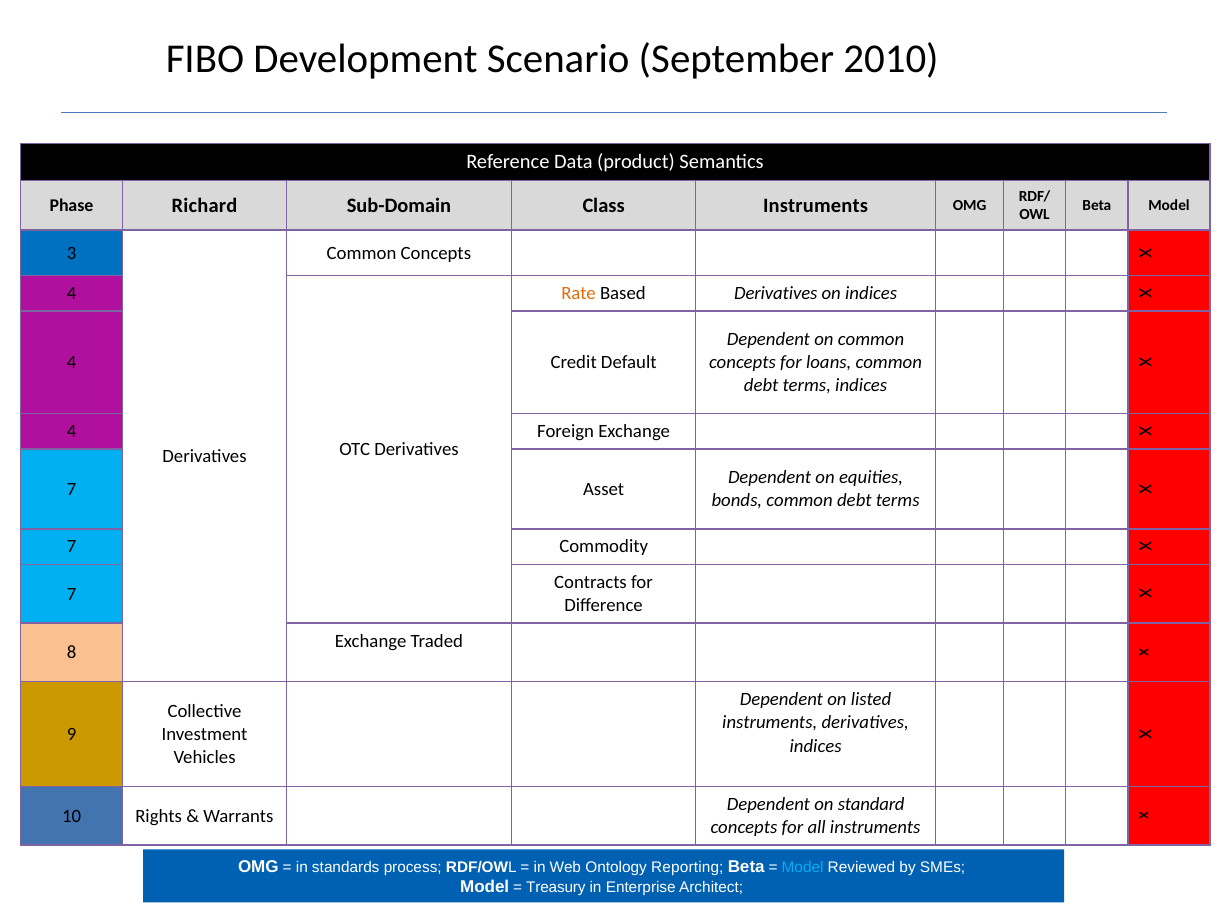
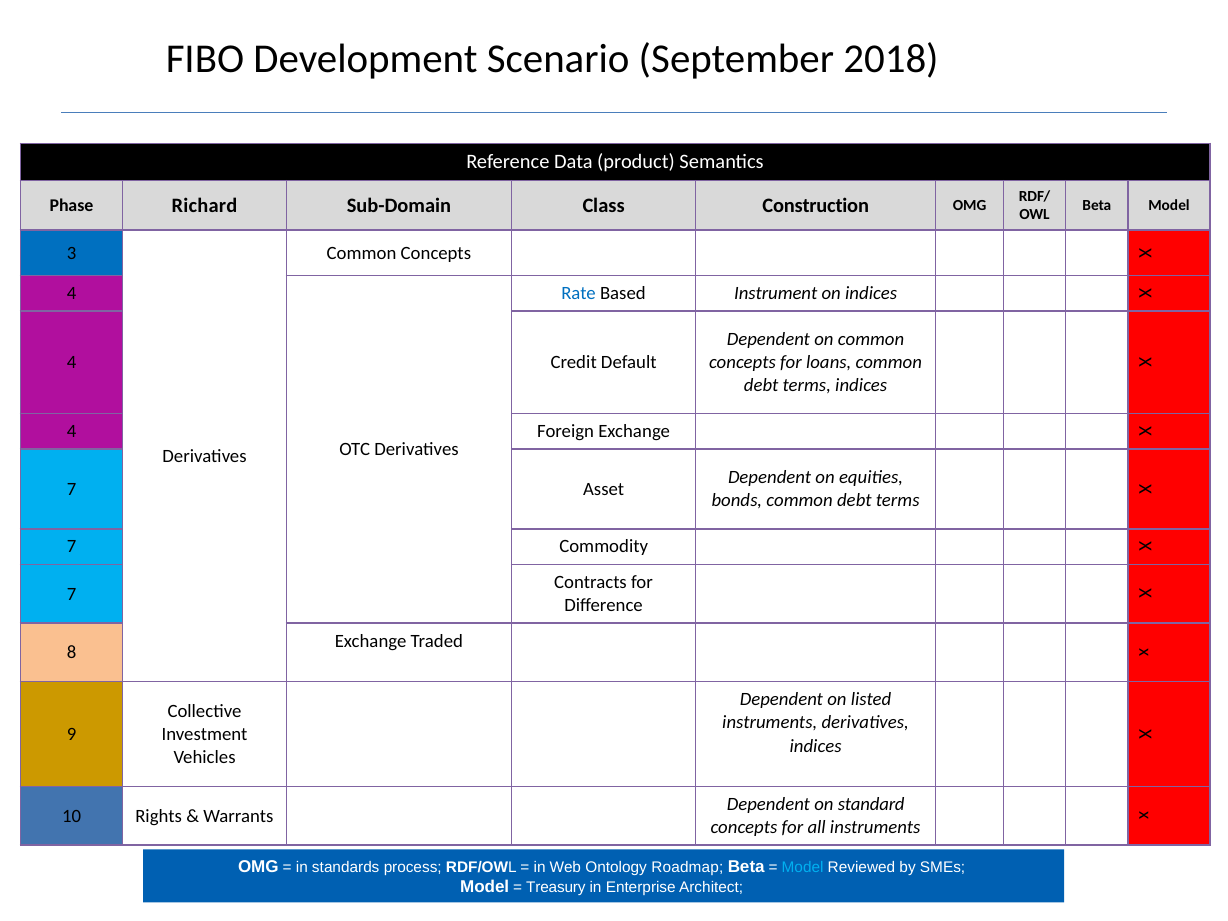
2010: 2010 -> 2018 (891, 59)
Class Instruments: Instruments -> Construction (816, 206)
Rate colour: orange -> blue (579, 294)
Based Derivatives: Derivatives -> Instrument (776, 294)
Reporting: Reporting -> Roadmap (687, 867)
